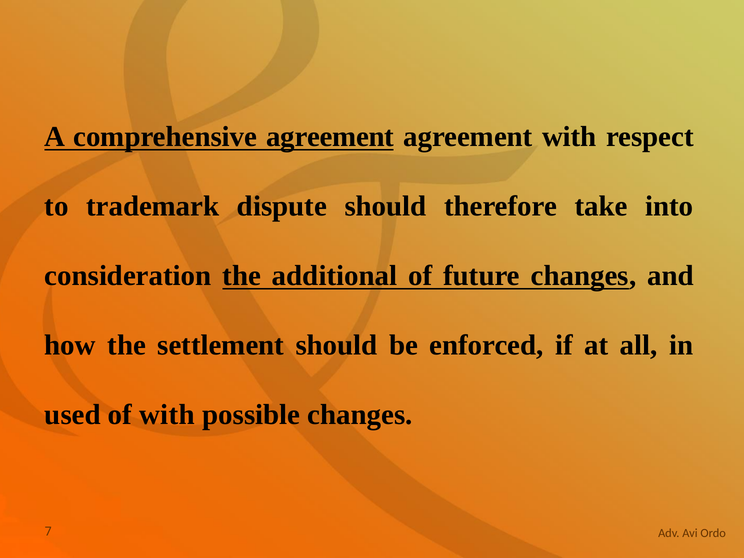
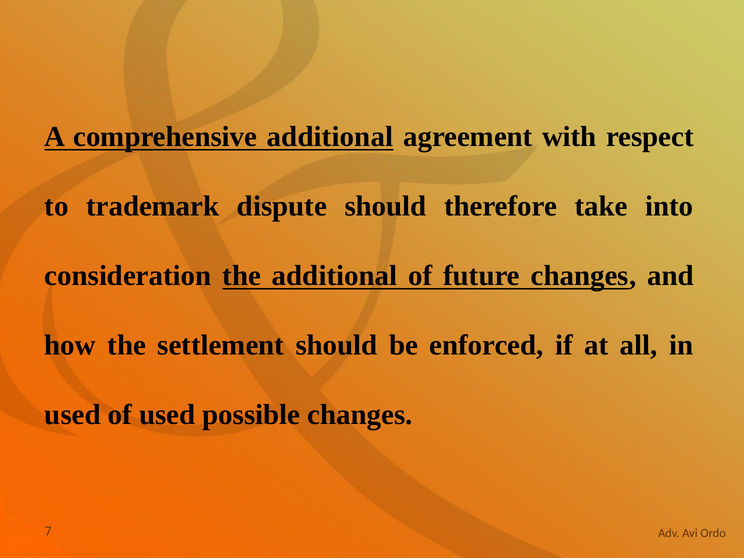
comprehensive agreement: agreement -> additional (330, 137)
of with: with -> used (167, 415)
